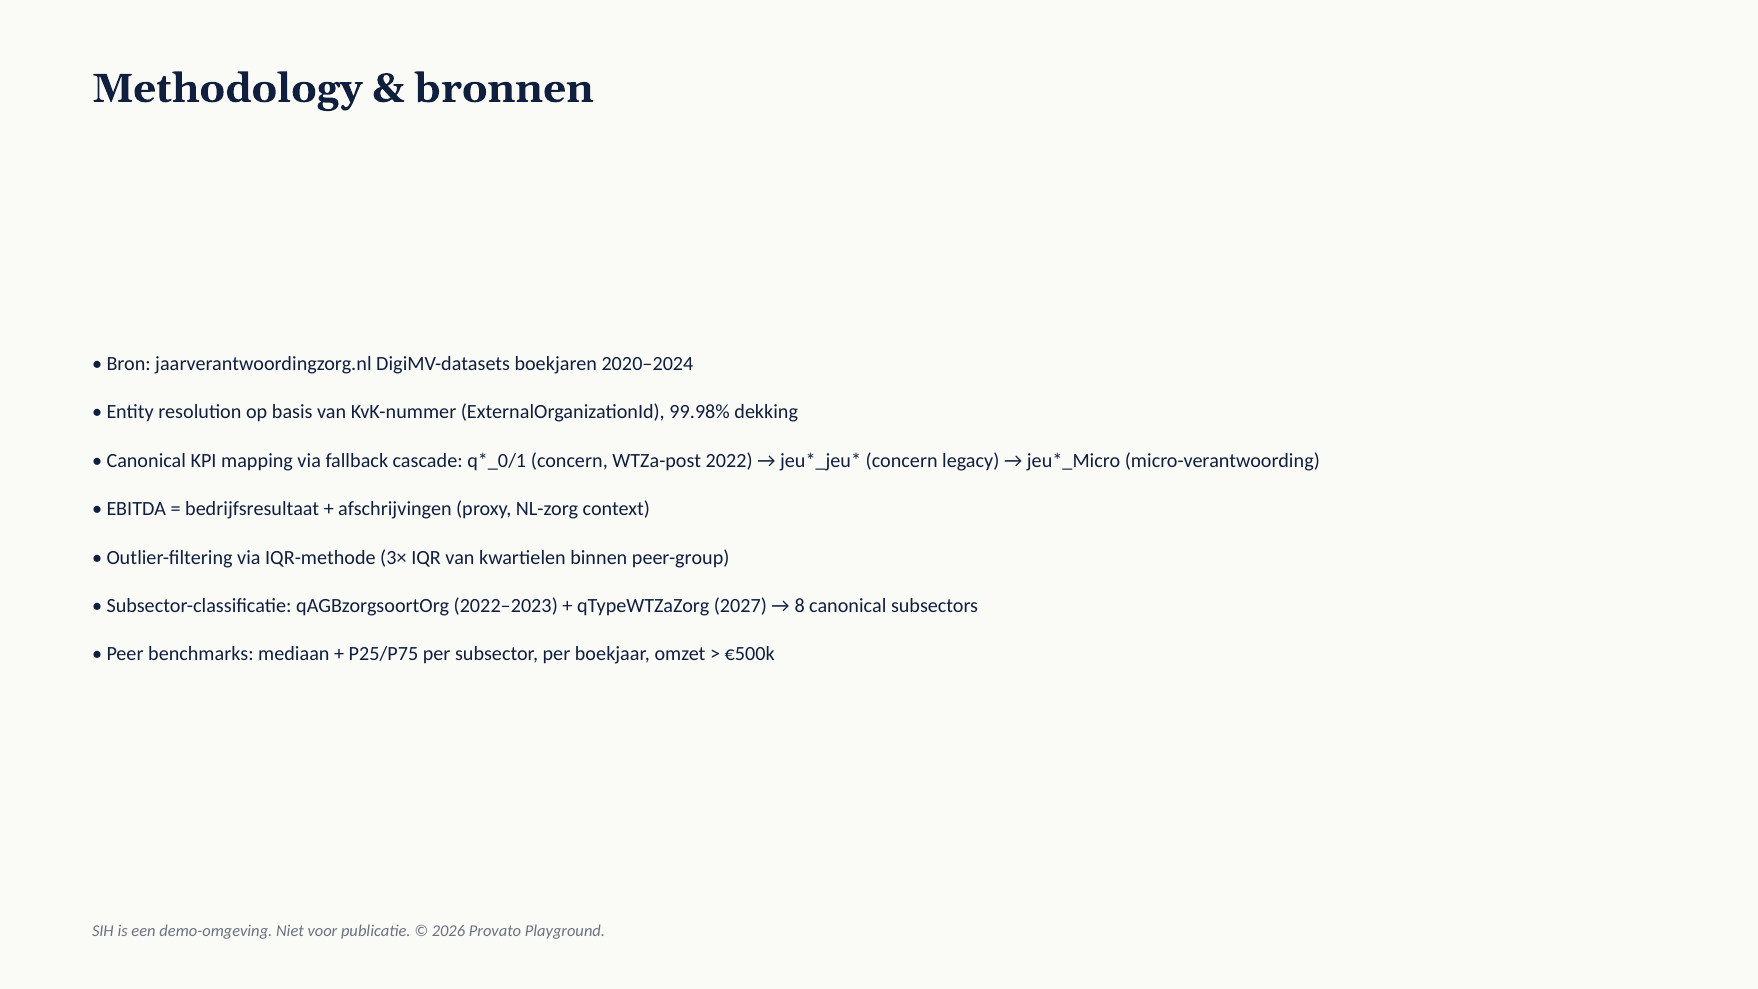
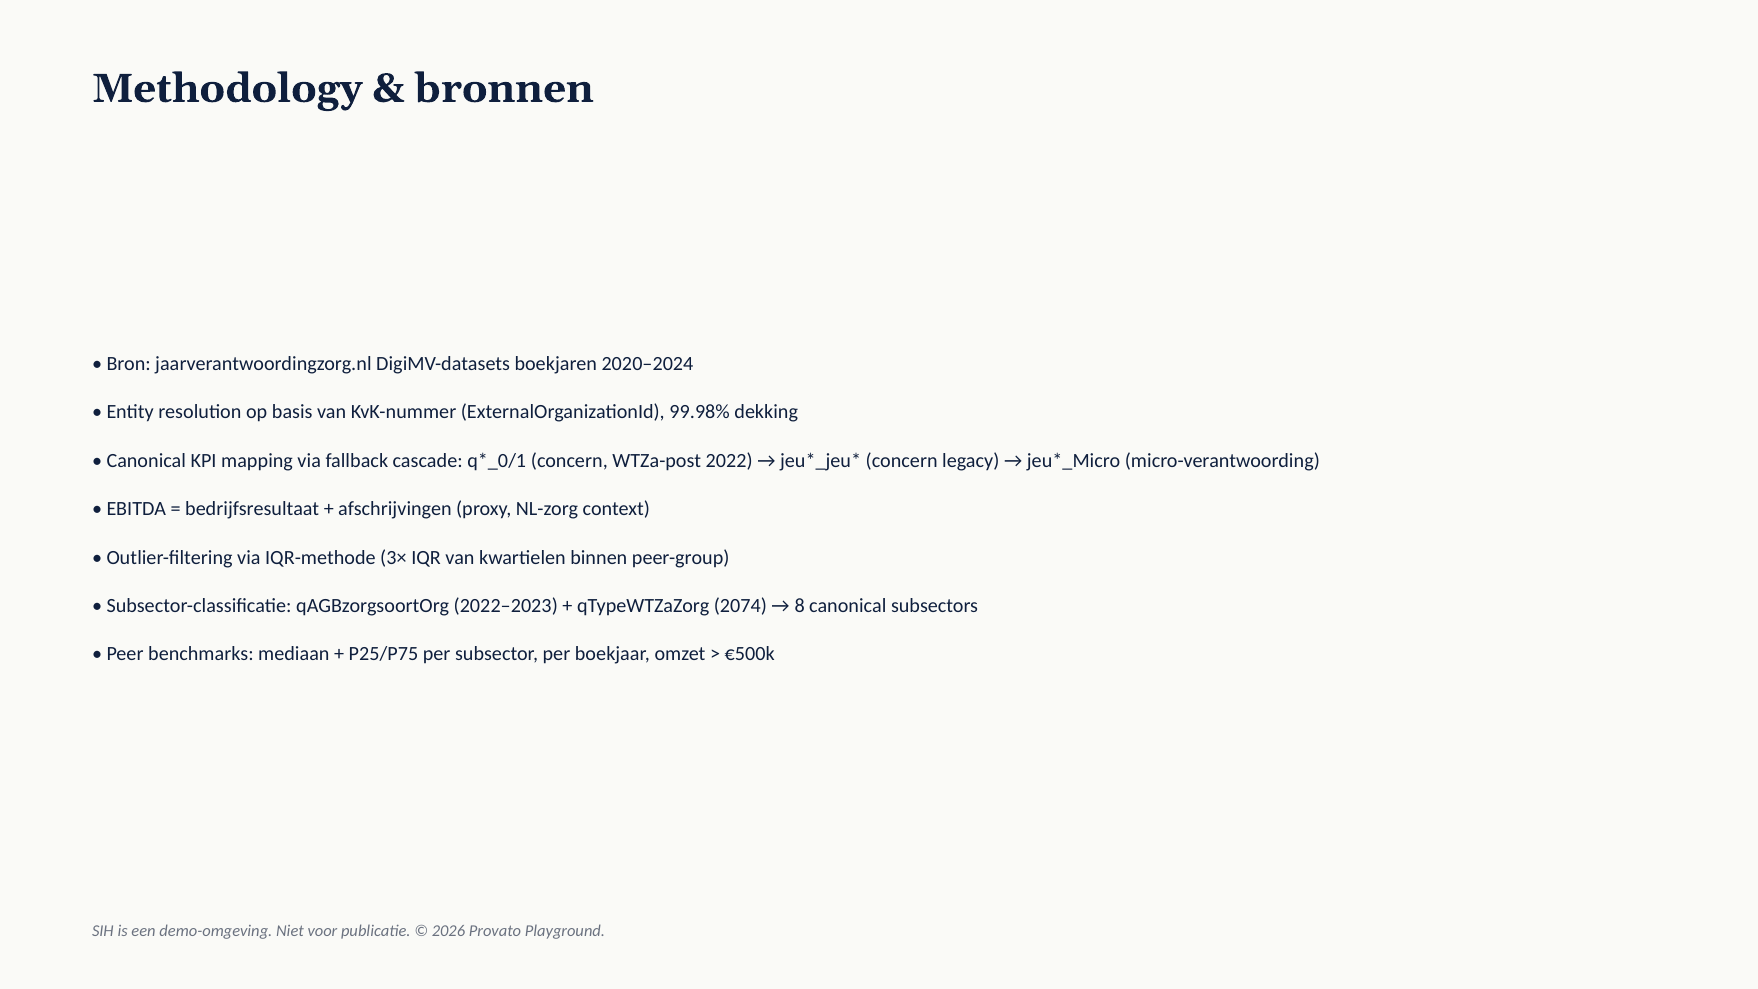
2027: 2027 -> 2074 (740, 606)
